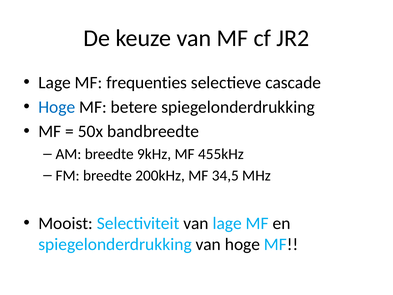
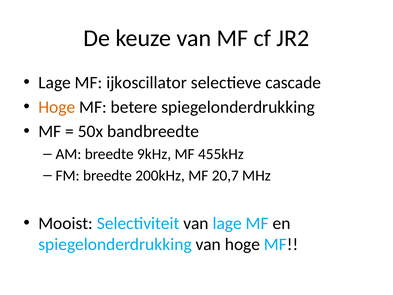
frequenties: frequenties -> ijkoscillator (147, 82)
Hoge colour: blue -> orange (57, 107)
34,5: 34,5 -> 20,7 (225, 175)
